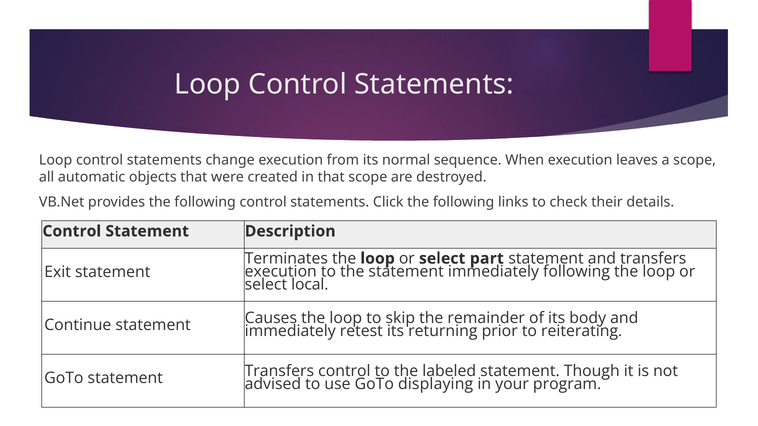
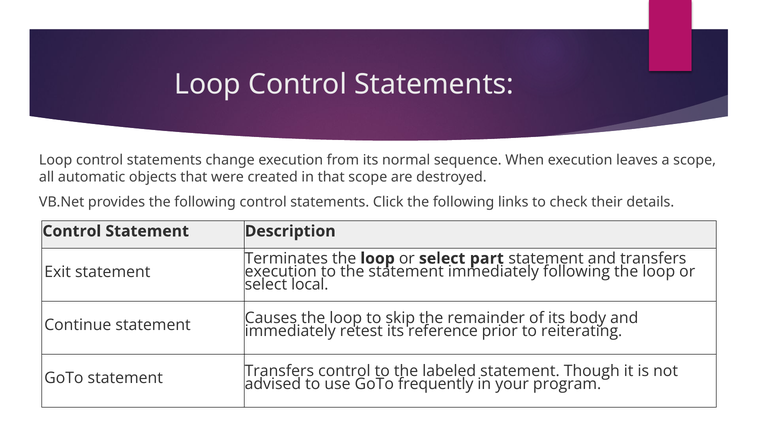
returning: returning -> reference (443, 331)
displaying: displaying -> frequently (436, 384)
